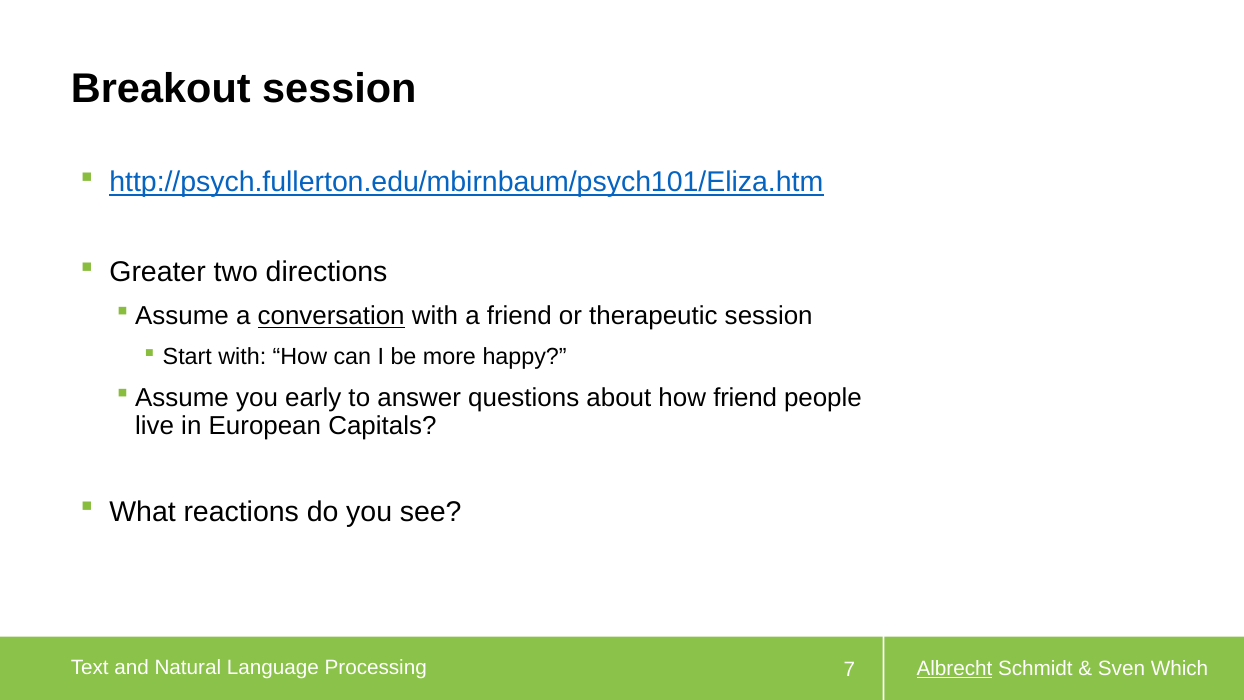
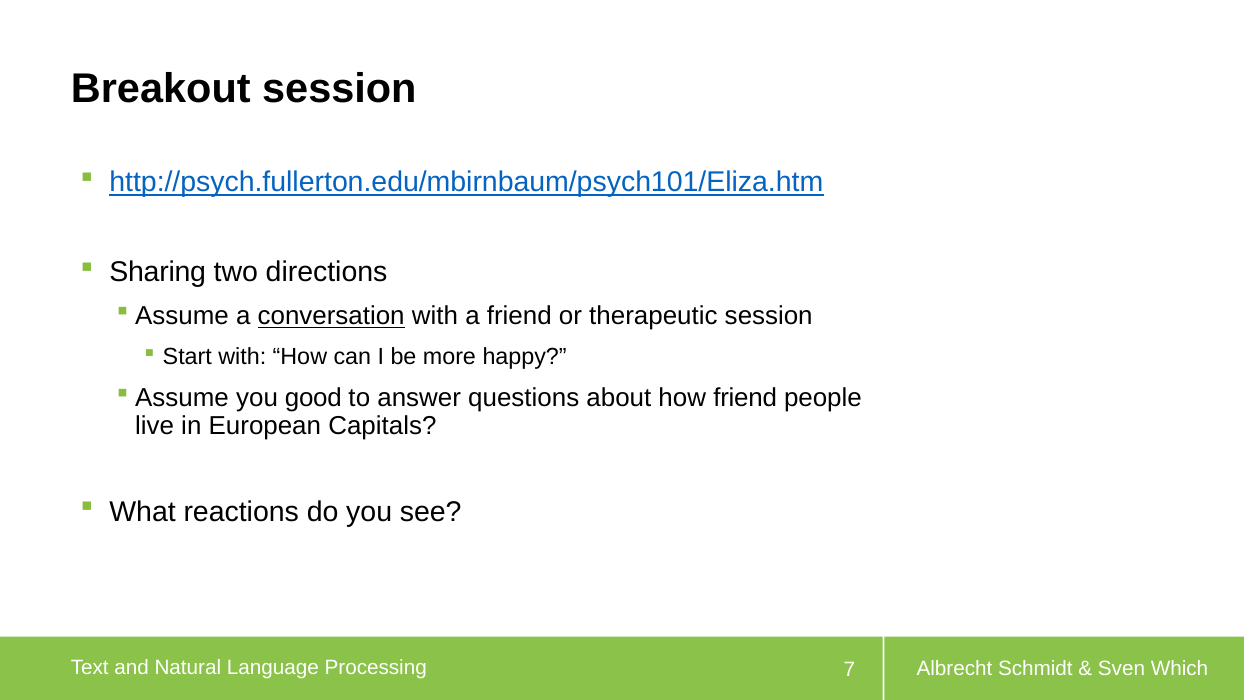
Greater: Greater -> Sharing (158, 272)
early: early -> good (313, 398)
Albrecht underline: present -> none (954, 668)
